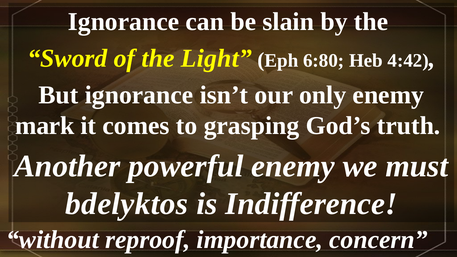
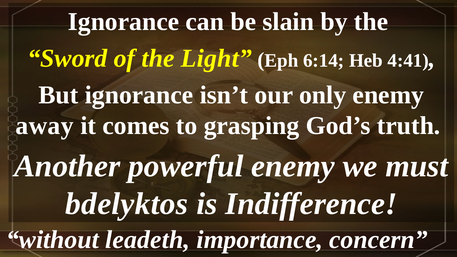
6:80: 6:80 -> 6:14 (324, 61)
4:42: 4:42 -> 4:41 (408, 61)
mark: mark -> away (45, 126)
reproof: reproof -> leadeth (148, 240)
